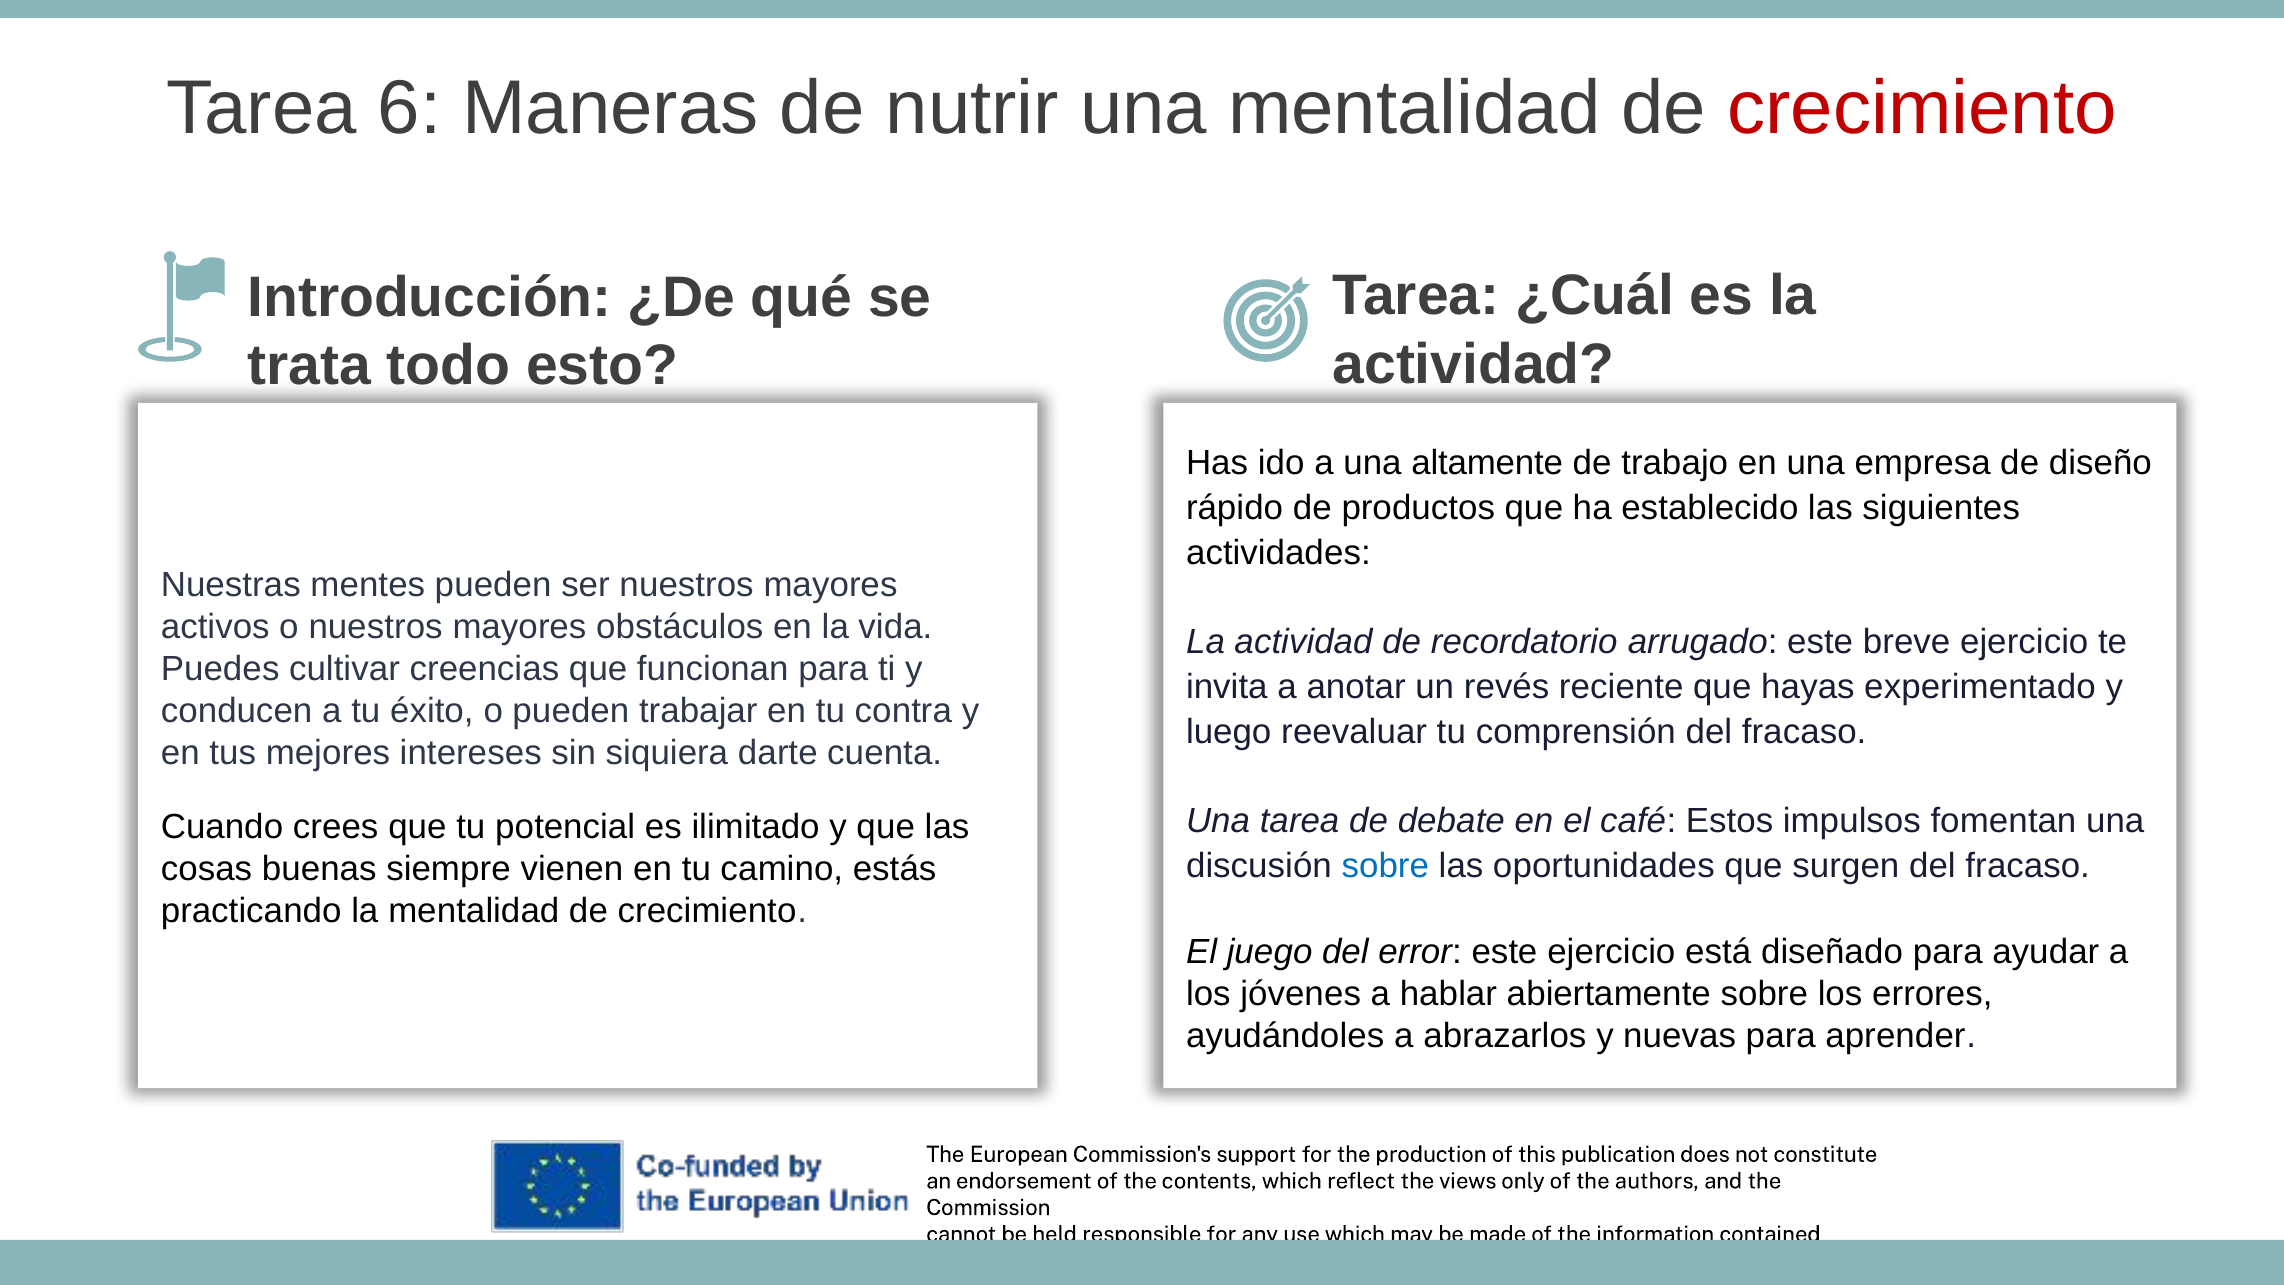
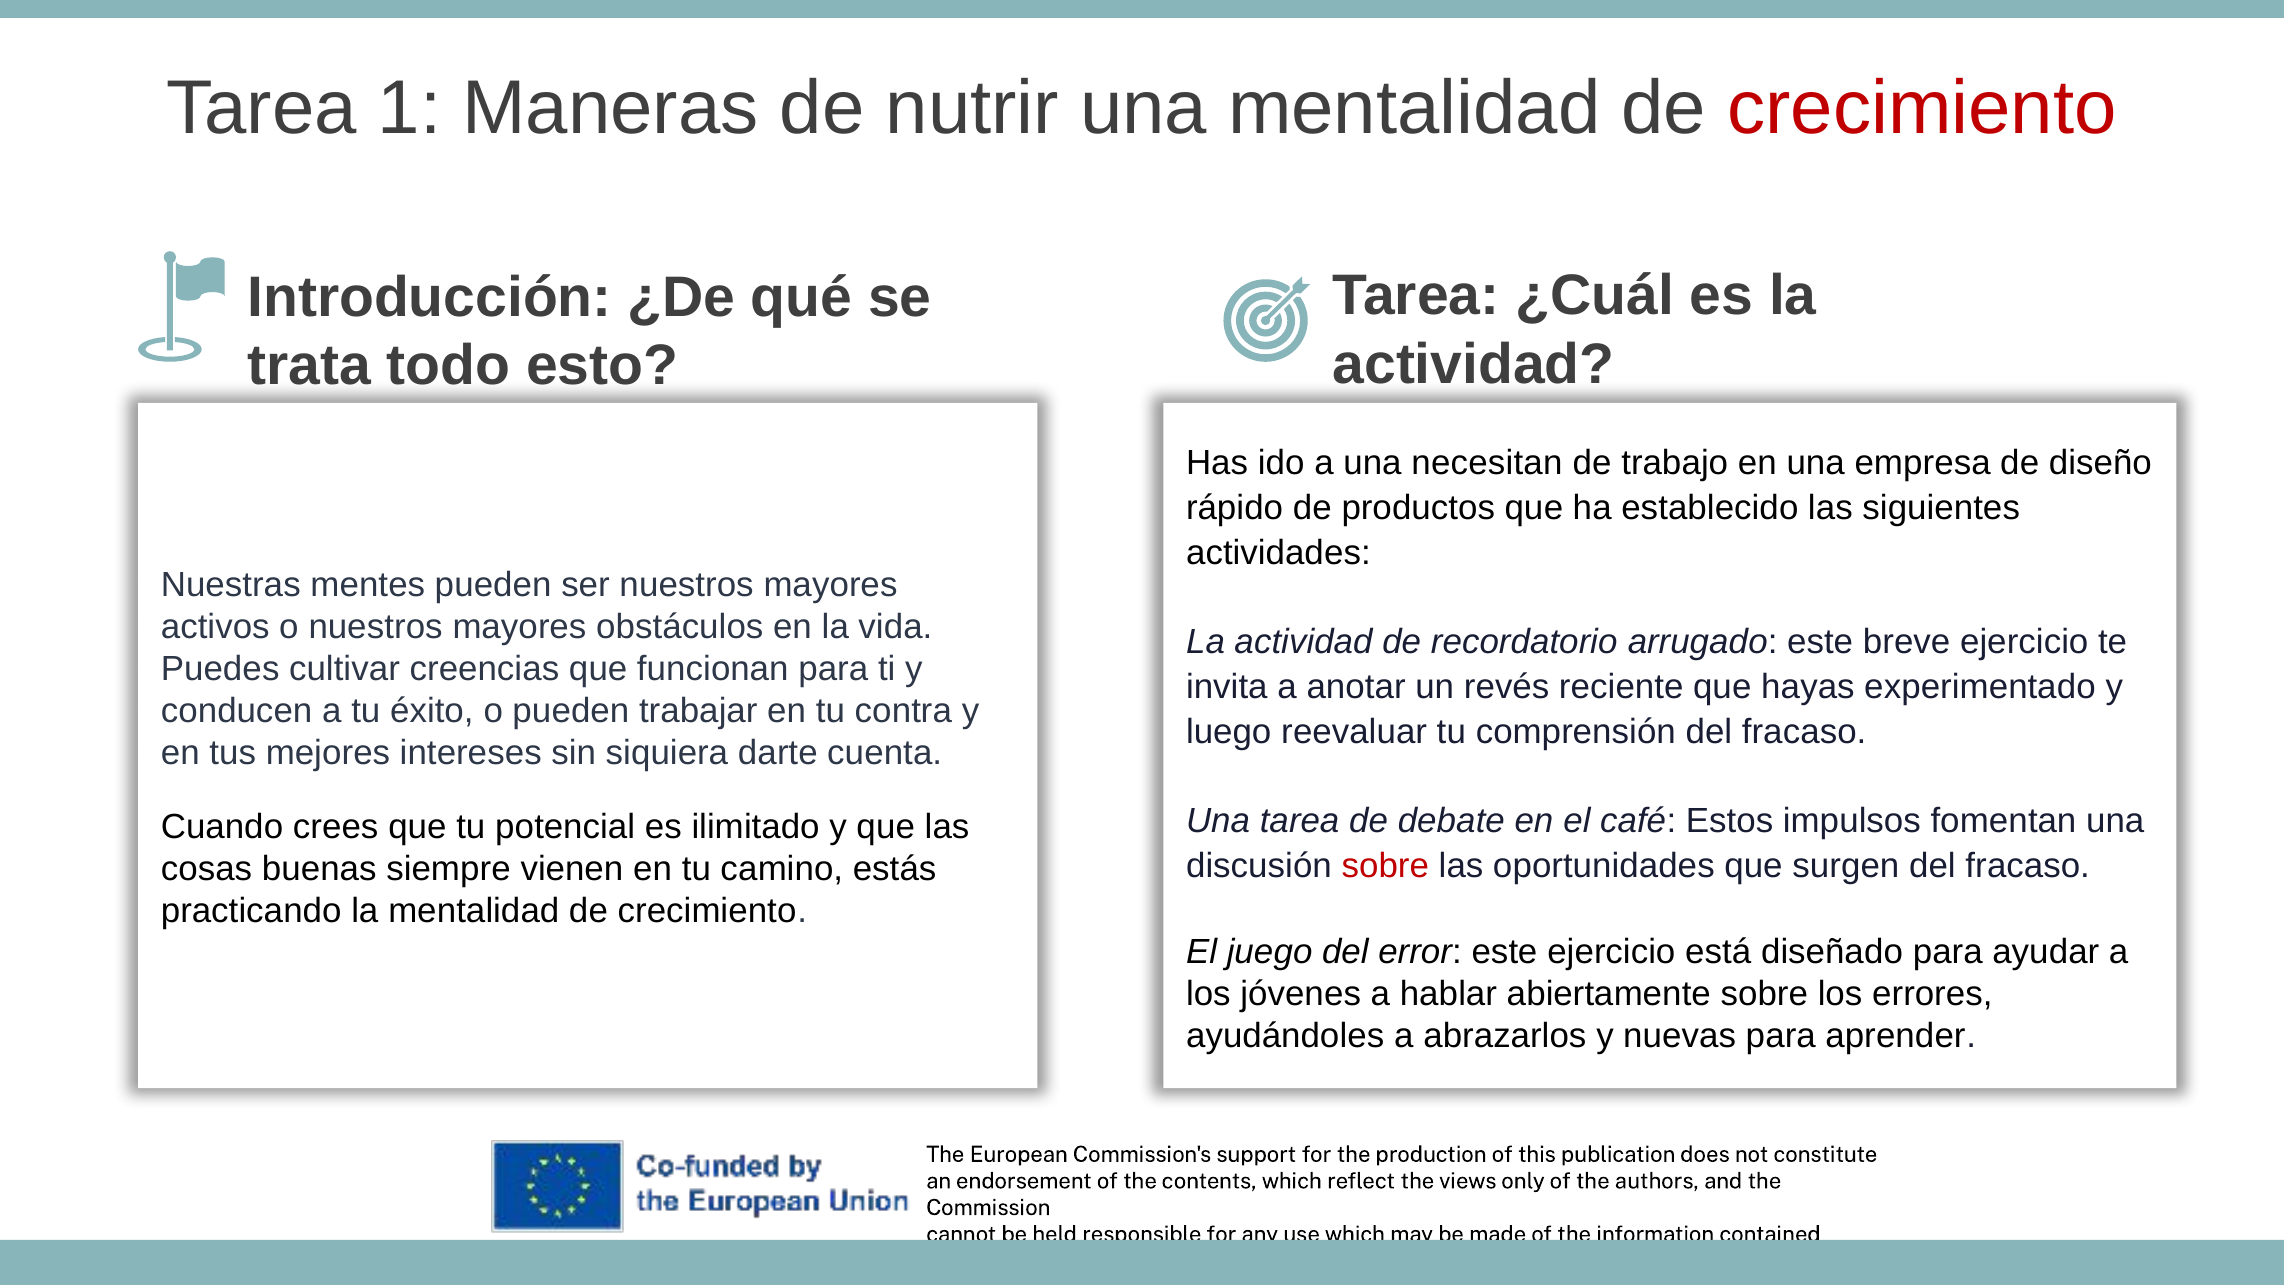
6: 6 -> 1 (410, 108)
altamente: altamente -> necesitan (1487, 463)
sobre colour: blue -> red (1385, 865)
